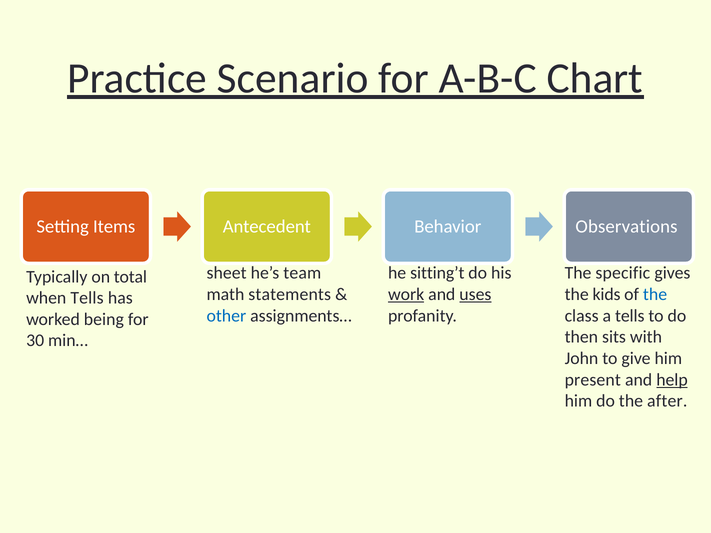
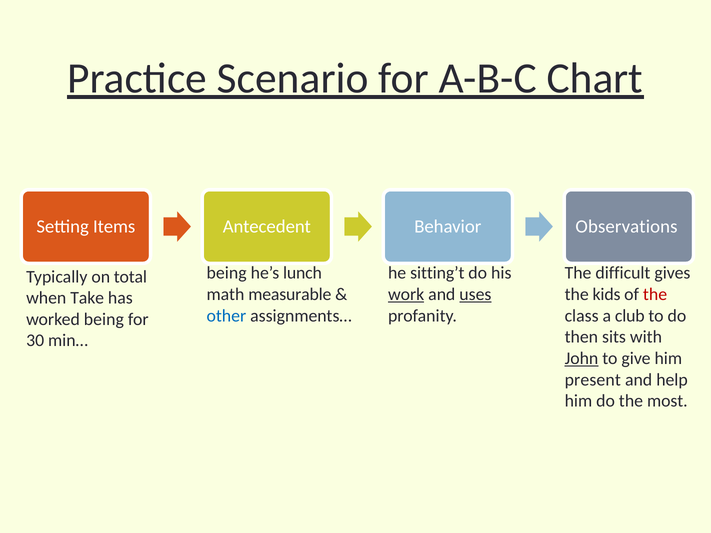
sheet: sheet -> being (227, 273)
team: team -> lunch (302, 273)
specific: specific -> difficult (623, 273)
statements: statements -> measurable (290, 295)
the colour: blue -> red (655, 295)
when Tells: Tells -> Take (87, 298)
a tells: tells -> club (630, 316)
John underline: none -> present (581, 359)
help underline: present -> none (672, 380)
after: after -> most (667, 401)
